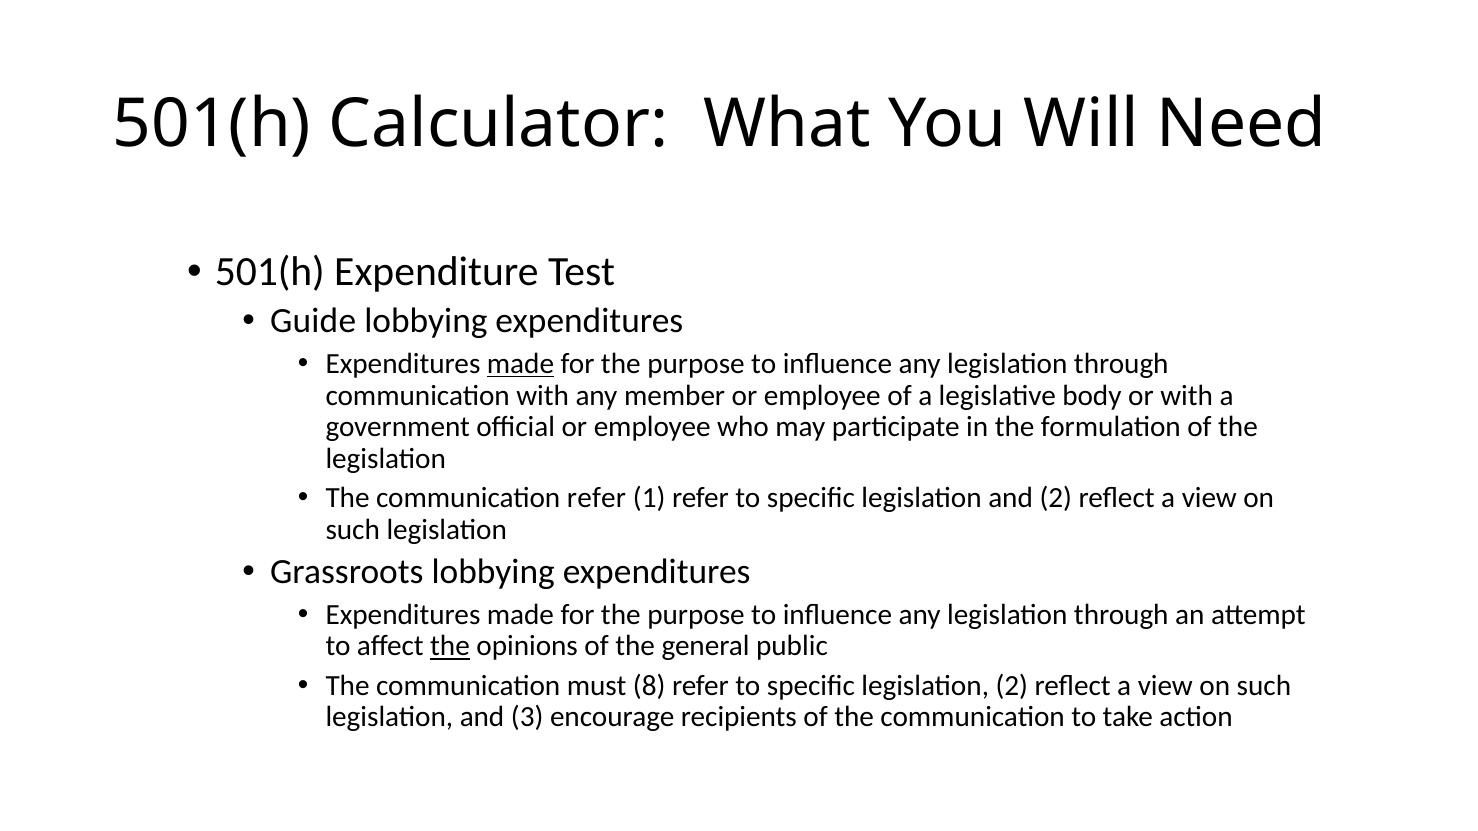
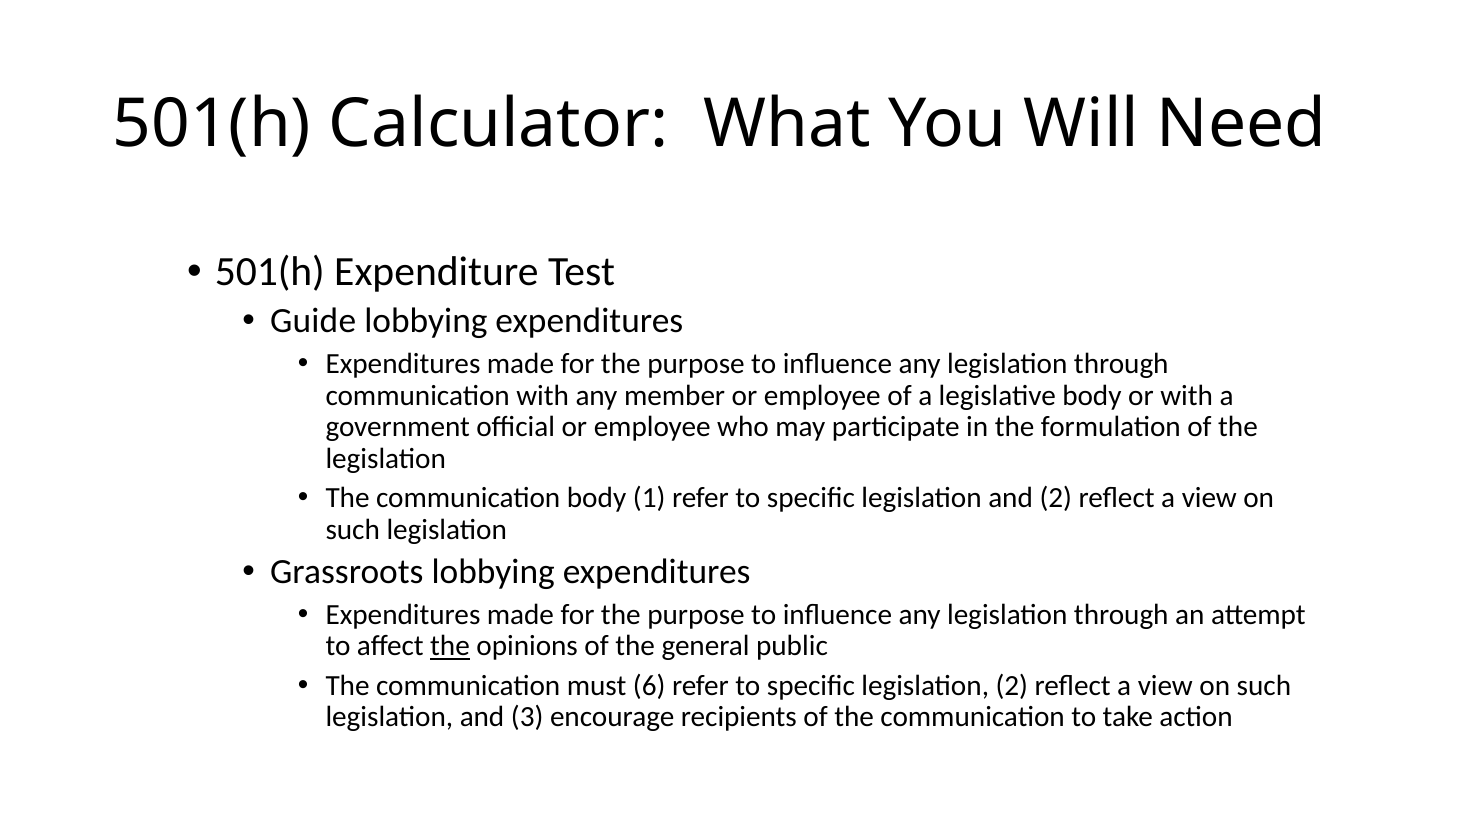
made underline: present -> none (520, 364)
communication refer: refer -> body (597, 498)
8: 8 -> 6 (649, 686)
